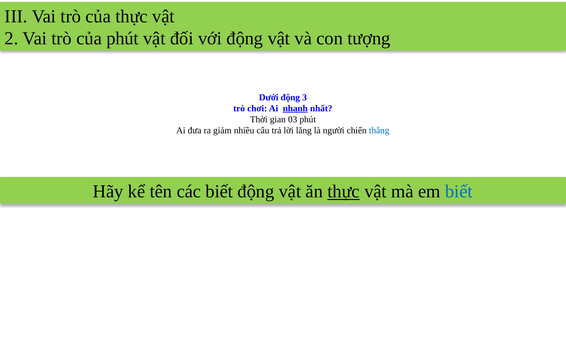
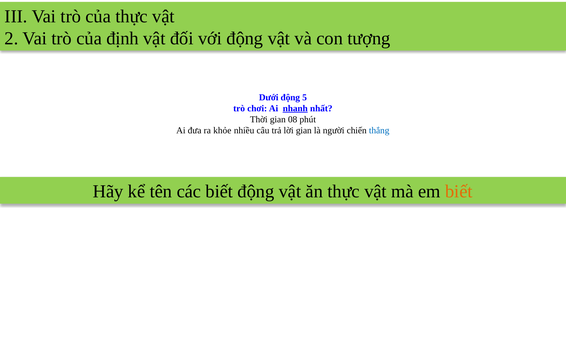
của phút: phút -> định (123, 38)
3: 3 -> 5 (305, 97)
03: 03 -> 08 (293, 119)
giảm: giảm -> khỏe (222, 130)
lời lăng: lăng -> gian (304, 130)
thực underline: present -> none (344, 191)
biết colour: blue -> orange (459, 191)
